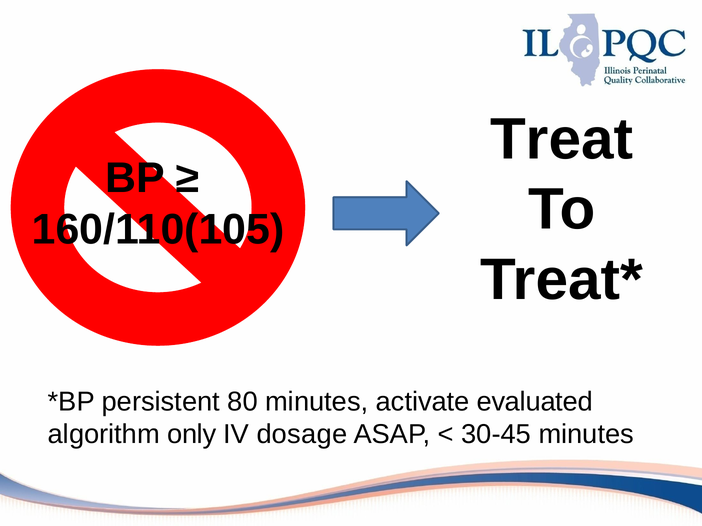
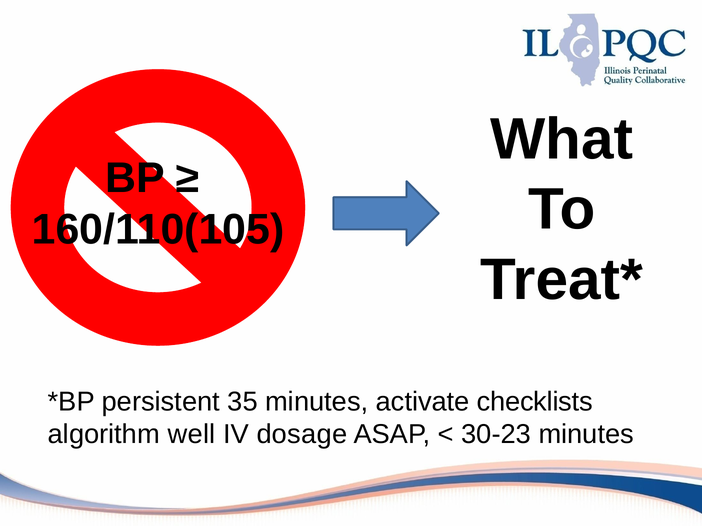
Treat: Treat -> What (562, 140)
80: 80 -> 35 (243, 402)
evaluated: evaluated -> checklists (535, 402)
only: only -> well (191, 435)
30-45: 30-45 -> 30-23 (496, 435)
